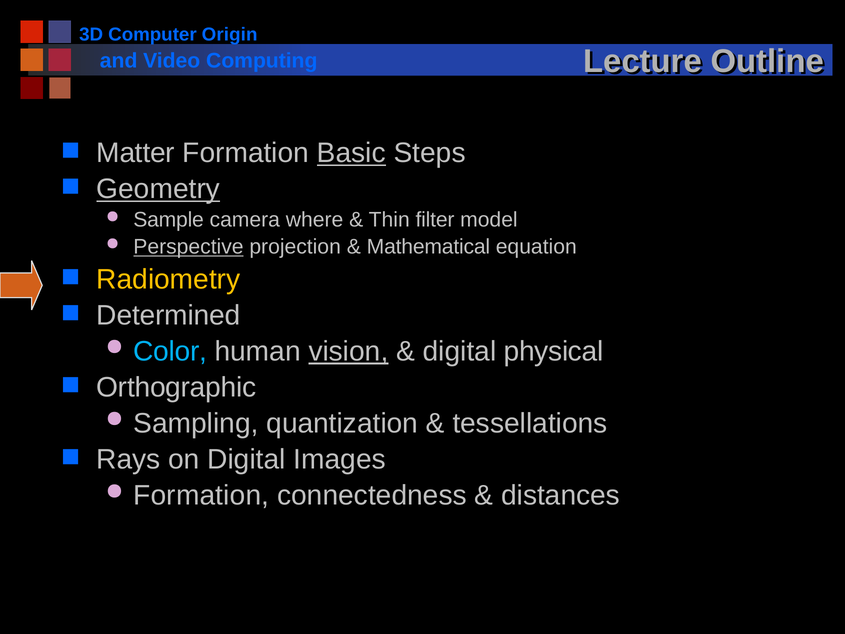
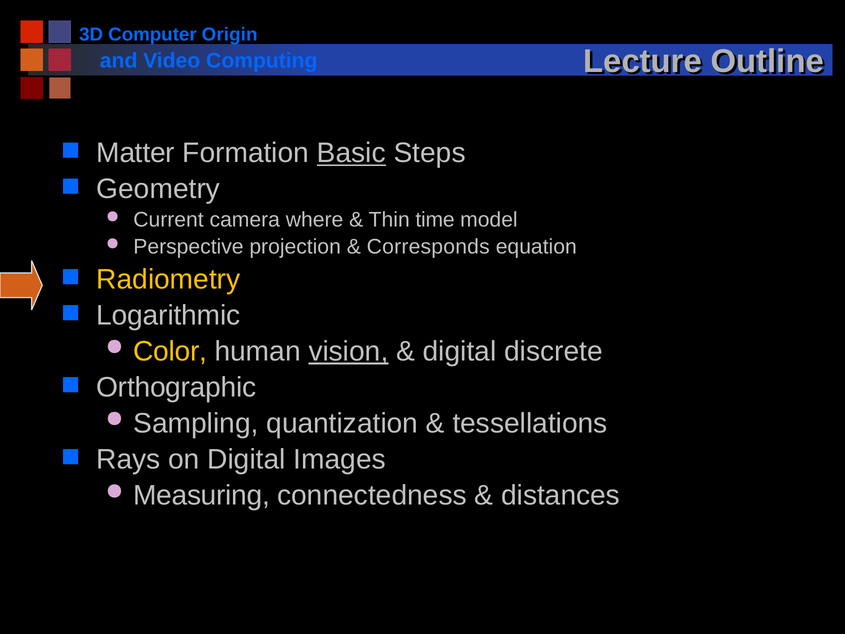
Geometry underline: present -> none (158, 189)
Sample: Sample -> Current (168, 220)
filter: filter -> time (435, 220)
Perspective underline: present -> none (188, 247)
Mathematical: Mathematical -> Corresponds (428, 247)
Determined: Determined -> Logarithmic (168, 315)
Color colour: light blue -> yellow (170, 351)
physical: physical -> discrete (553, 351)
Formation: Formation -> Measuring (202, 495)
